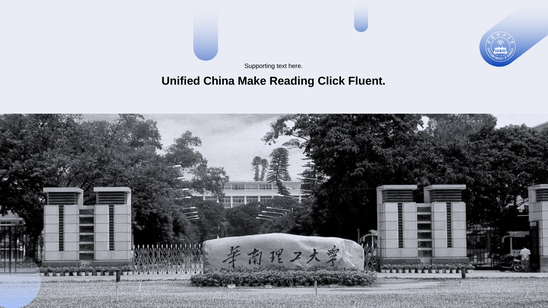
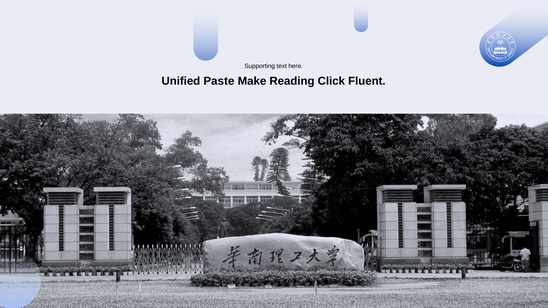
China: China -> Paste (219, 81)
